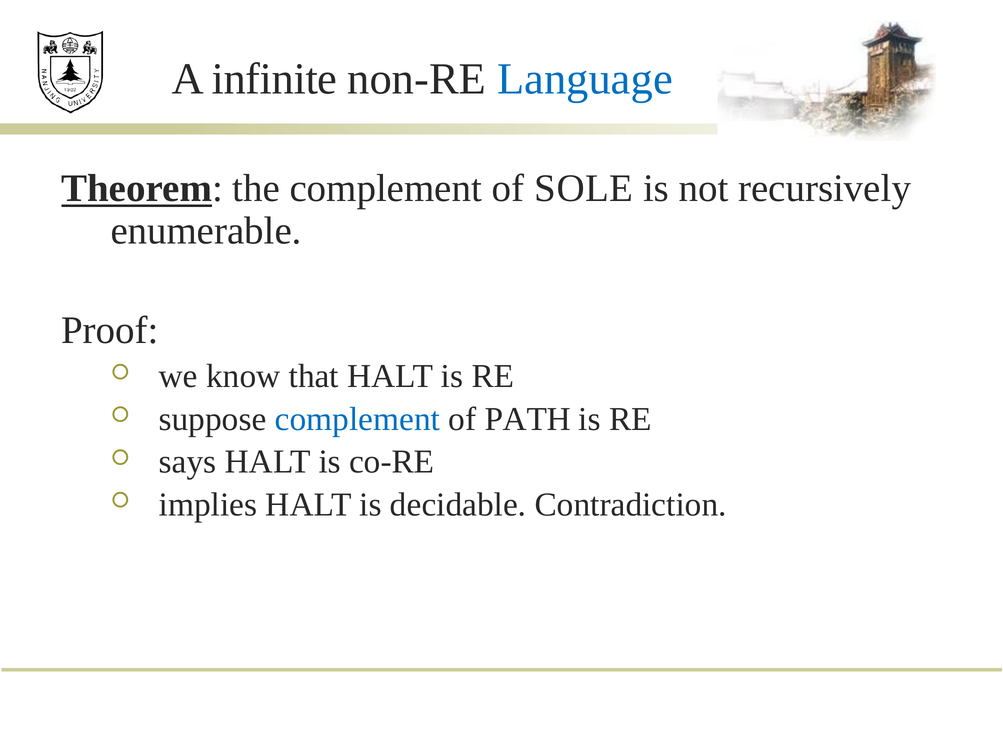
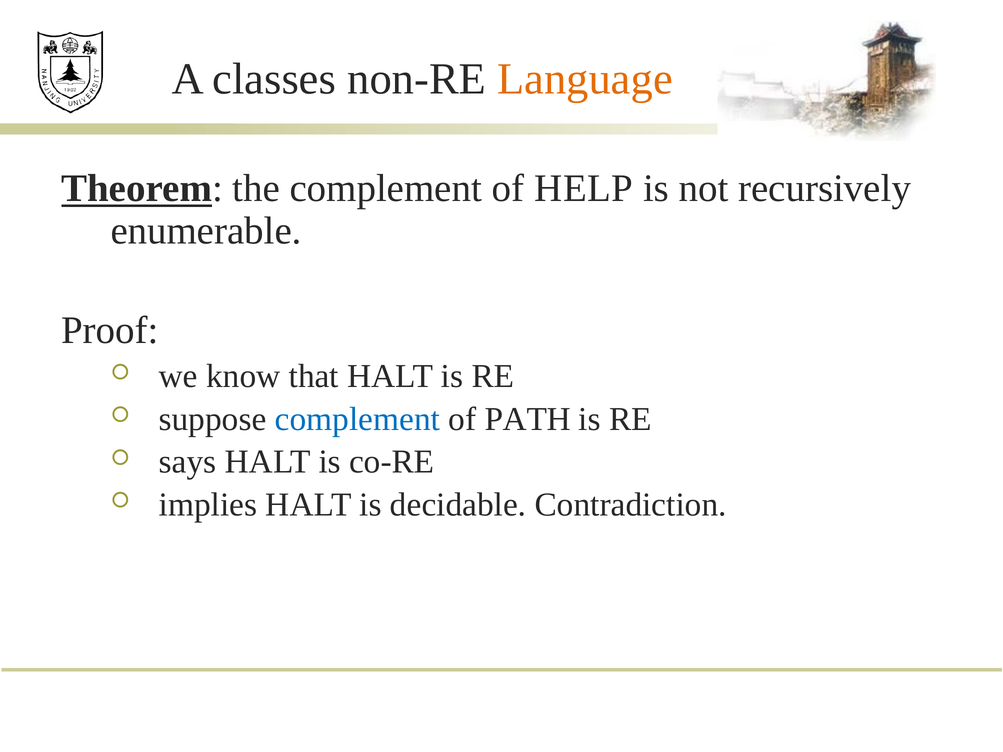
infinite: infinite -> classes (274, 79)
Language colour: blue -> orange (585, 79)
SOLE: SOLE -> HELP (584, 189)
